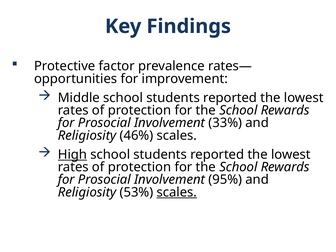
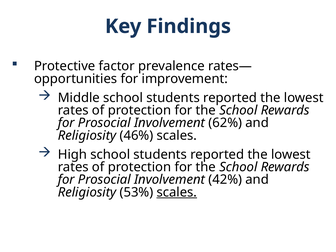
33%: 33% -> 62% (225, 123)
High underline: present -> none (72, 155)
95%: 95% -> 42% (225, 180)
